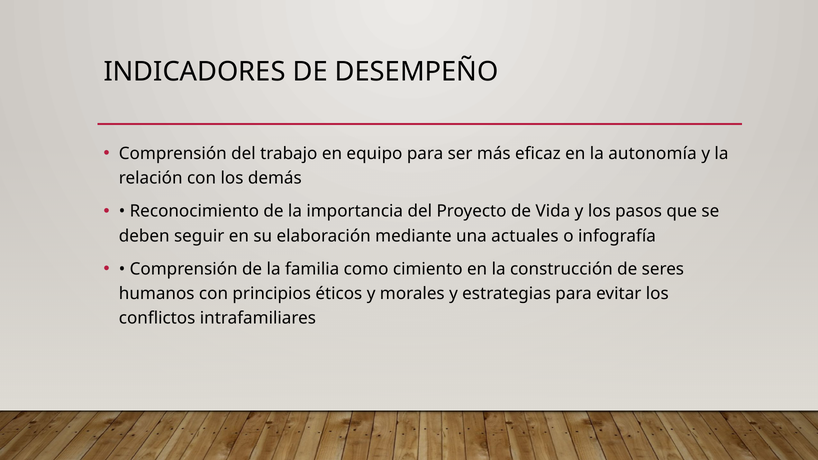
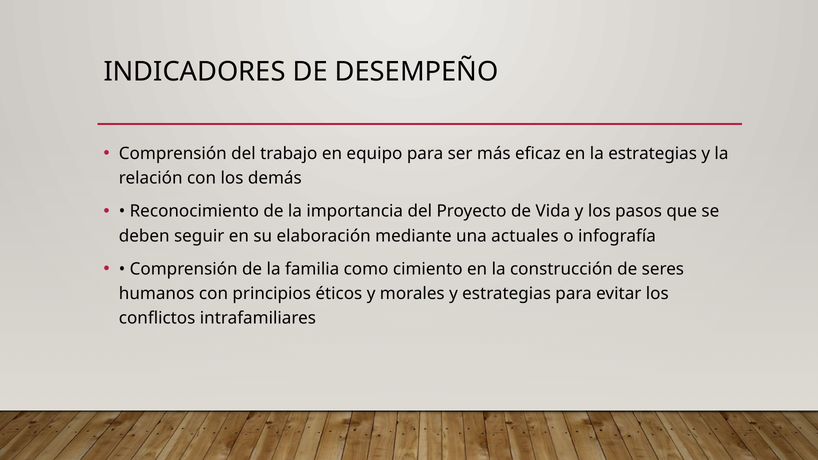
la autonomía: autonomía -> estrategias (653, 154)
